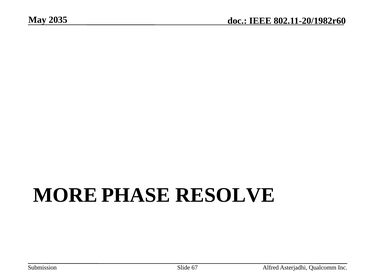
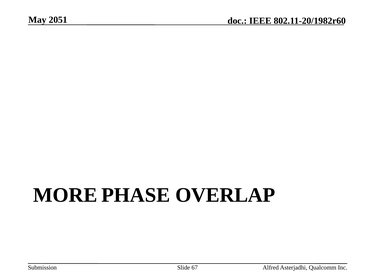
2035: 2035 -> 2051 (58, 20)
RESOLVE: RESOLVE -> OVERLAP (225, 195)
